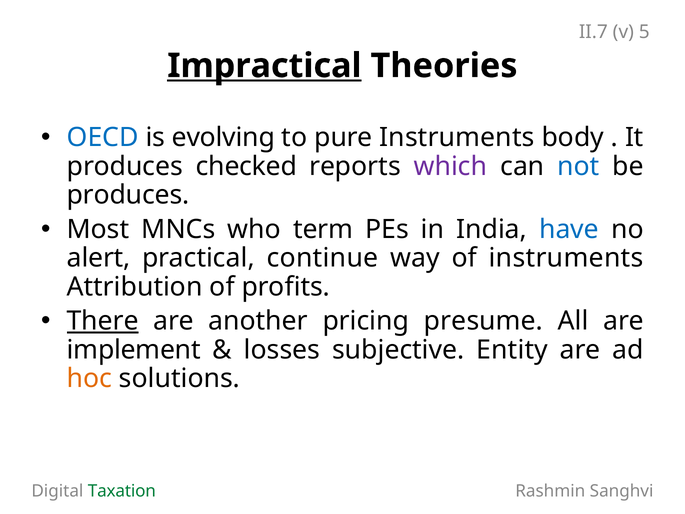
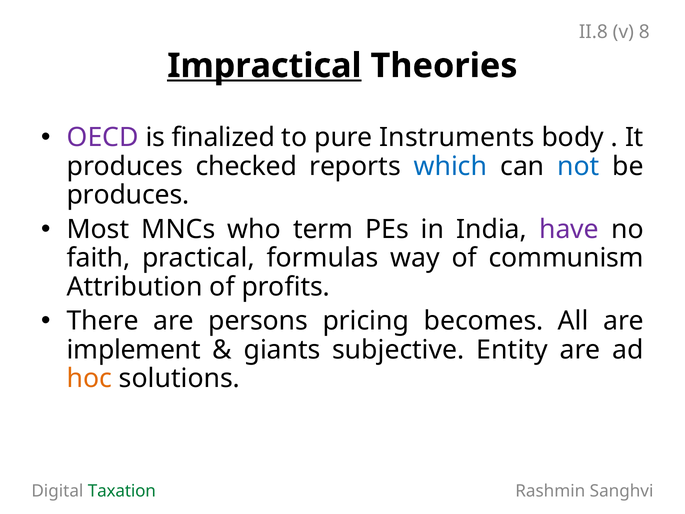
II.7: II.7 -> II.8 (593, 32)
5: 5 -> 8 (644, 32)
OECD colour: blue -> purple (103, 138)
evolving: evolving -> finalized (223, 138)
which colour: purple -> blue (450, 166)
have colour: blue -> purple (569, 229)
alert: alert -> faith (99, 258)
continue: continue -> formulas (323, 258)
of instruments: instruments -> communism (566, 258)
There underline: present -> none (103, 321)
another: another -> persons (258, 321)
presume: presume -> becomes (484, 321)
losses: losses -> giants (282, 350)
